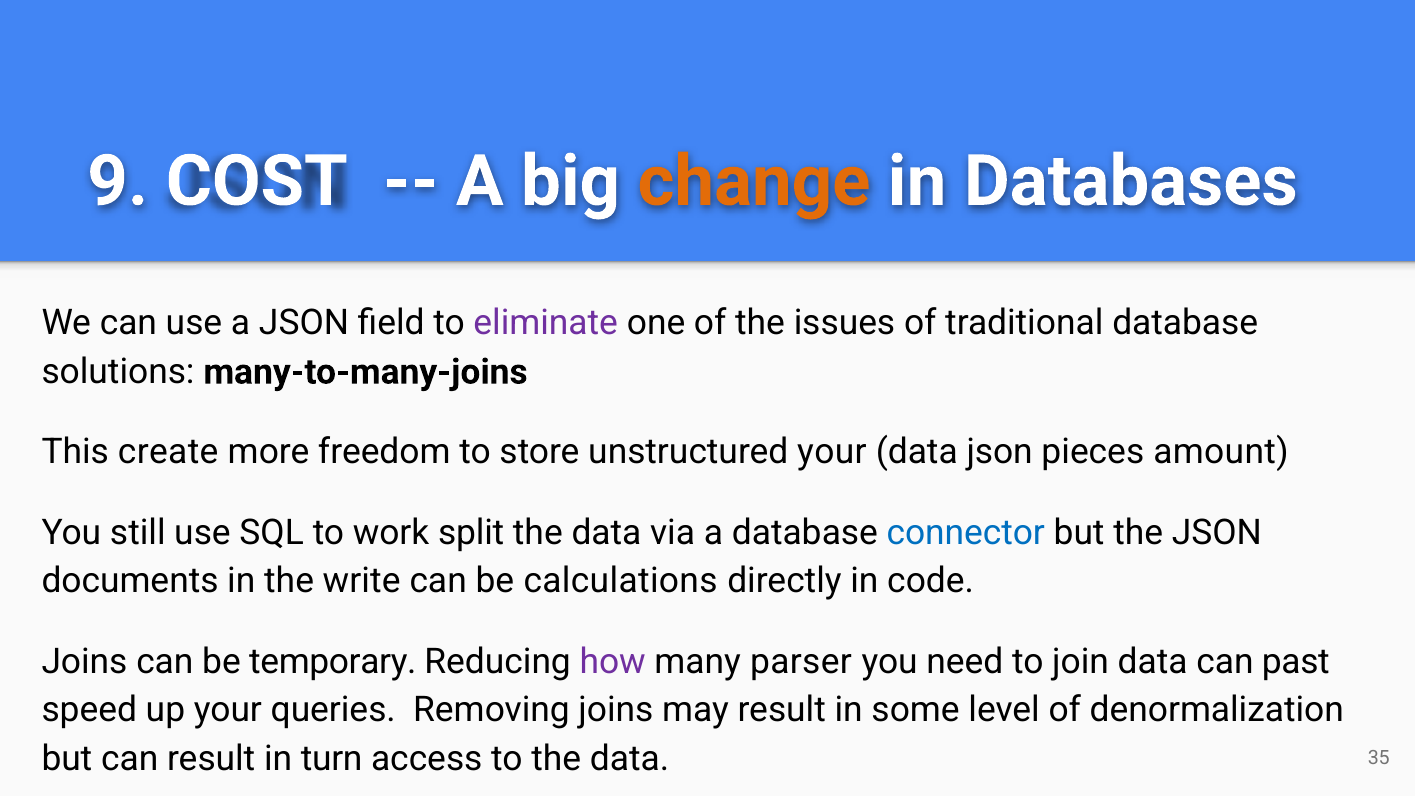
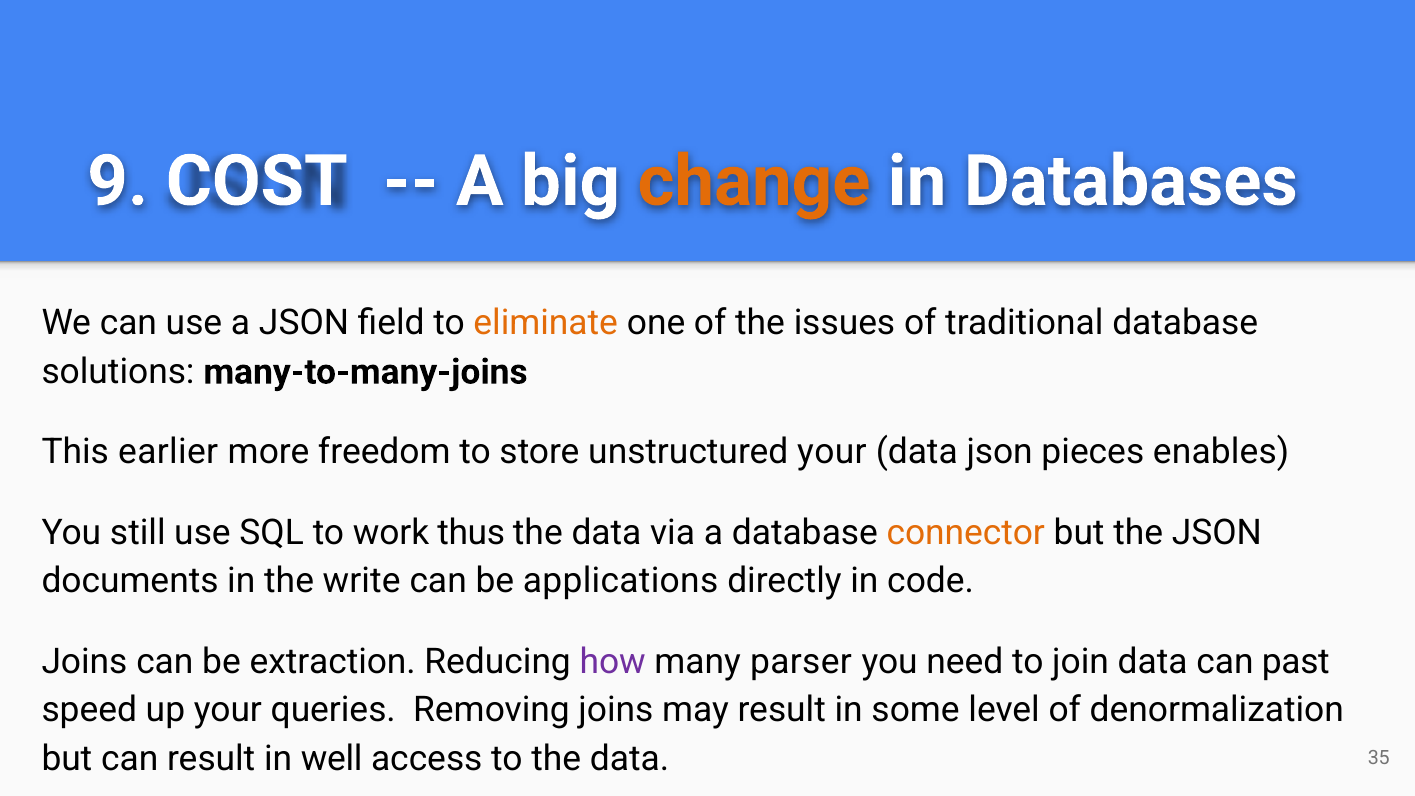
eliminate colour: purple -> orange (546, 323)
create: create -> earlier (168, 452)
amount: amount -> enables (1221, 452)
split: split -> thus (471, 532)
connector colour: blue -> orange (966, 532)
calculations: calculations -> applications (621, 581)
temporary: temporary -> extraction (333, 661)
turn: turn -> well (332, 759)
